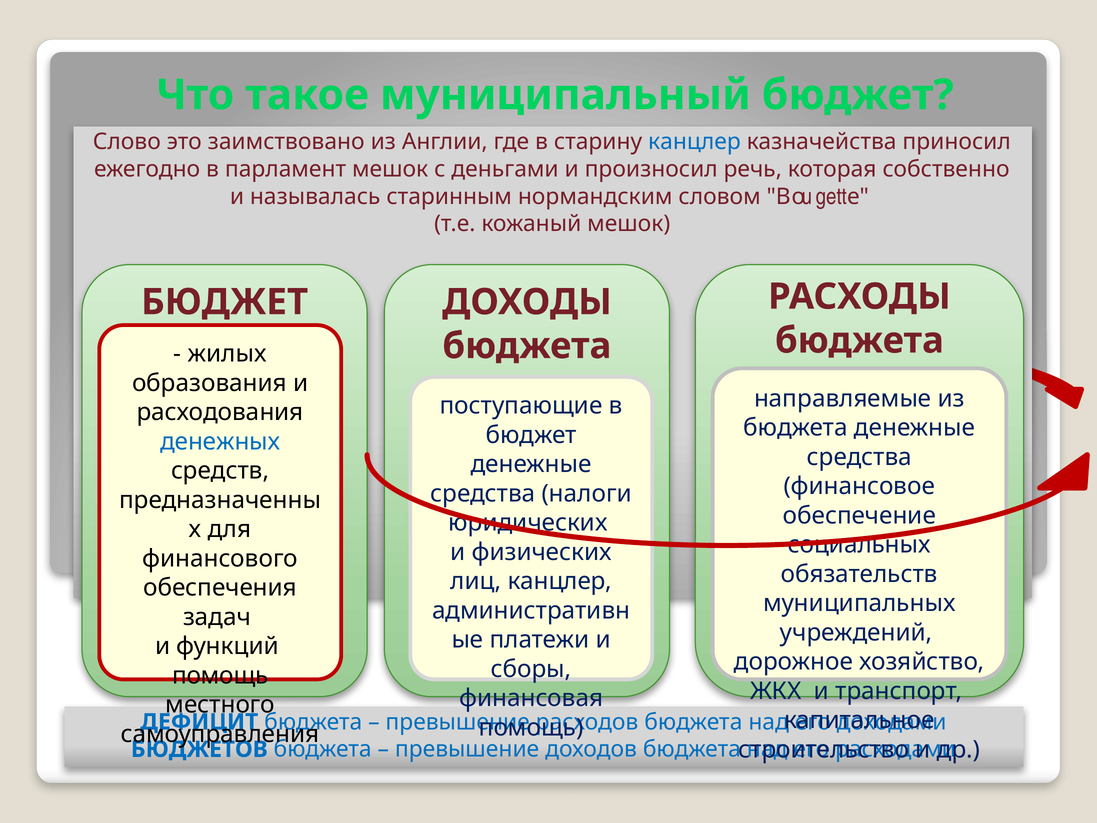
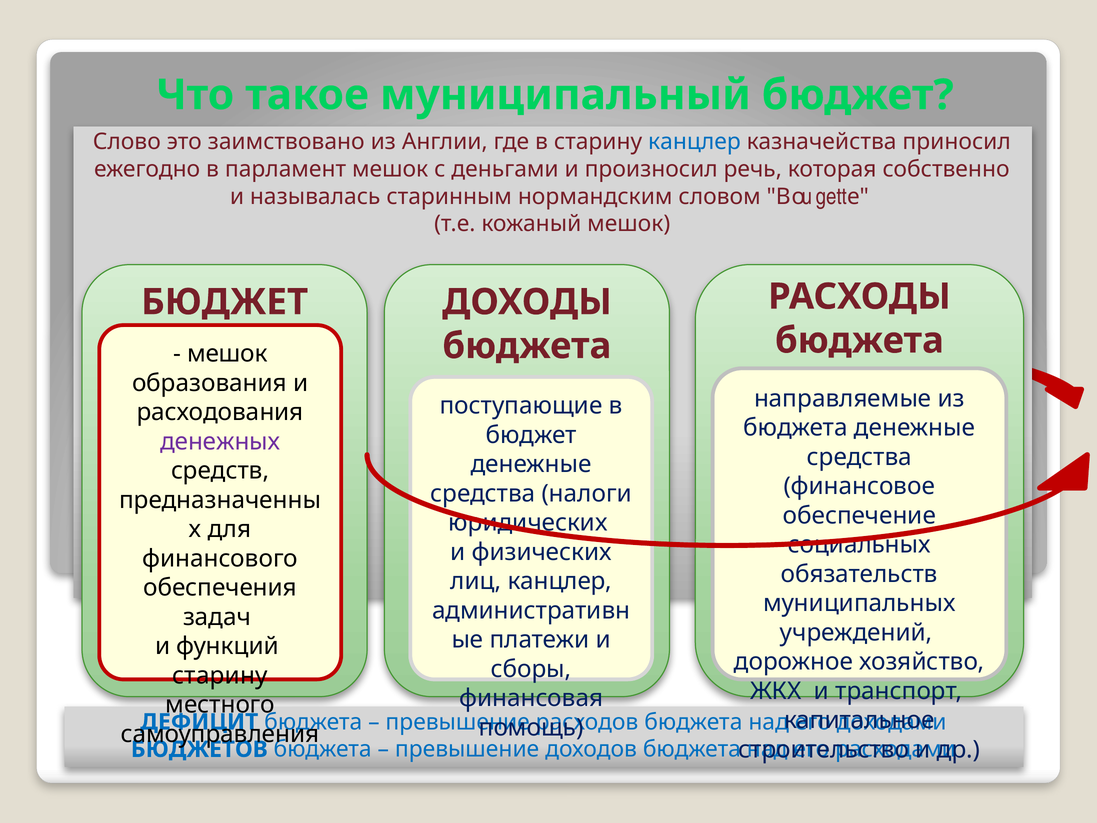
жилых: жилых -> мешок (227, 354)
денежных colour: blue -> purple (220, 442)
помощь: помощь -> старину (220, 675)
